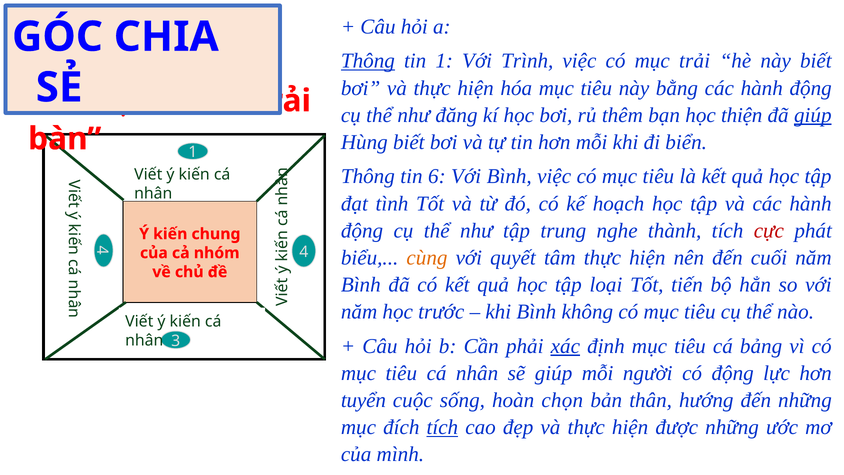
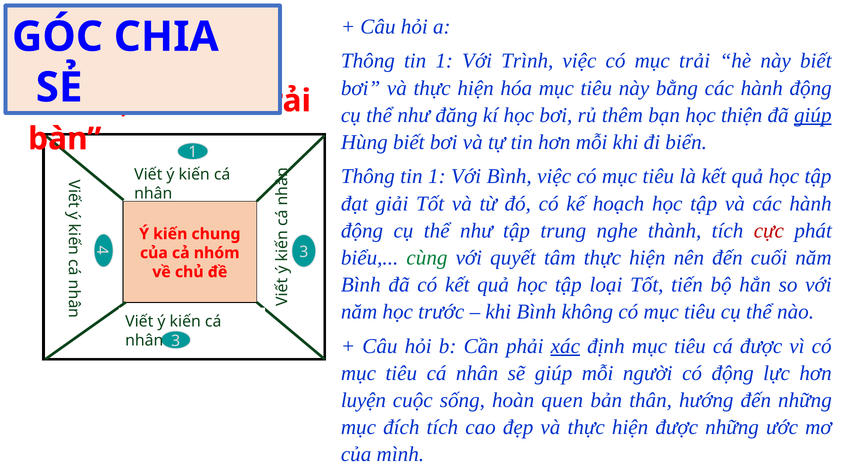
Thông underline: present -> none (368, 61)
6: 6 -> 1 (437, 176)
tình: tình -> giải (392, 203)
4 4: 4 -> 3 (304, 252)
cùng colour: orange -> green (427, 258)
cá bảng: bảng -> được (761, 346)
tuyển: tuyển -> luyện (363, 400)
chọn: chọn -> quen (562, 400)
tích underline: present -> none (442, 427)
